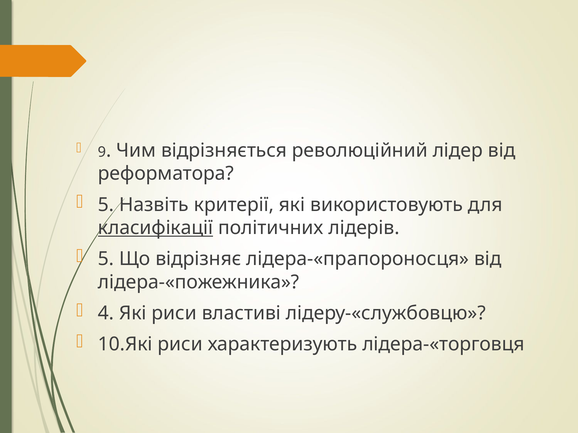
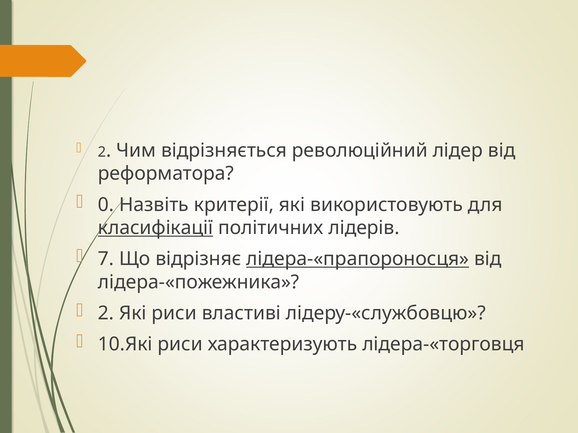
9: 9 -> 2 (102, 152)
5: 5 -> 0 (106, 205)
5: 5 -> 7 (106, 259)
лідера-«прапороносця underline: none -> present (358, 259)
4: 4 -> 2 (106, 313)
